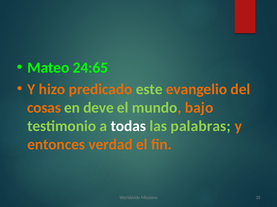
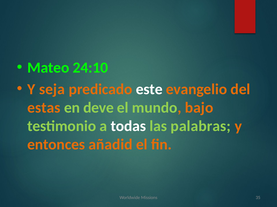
24:65: 24:65 -> 24:10 (90, 68)
hizo: hizo -> seja (52, 89)
este colour: light green -> white (149, 89)
cosas: cosas -> estas (44, 108)
verdad: verdad -> añadid (111, 145)
